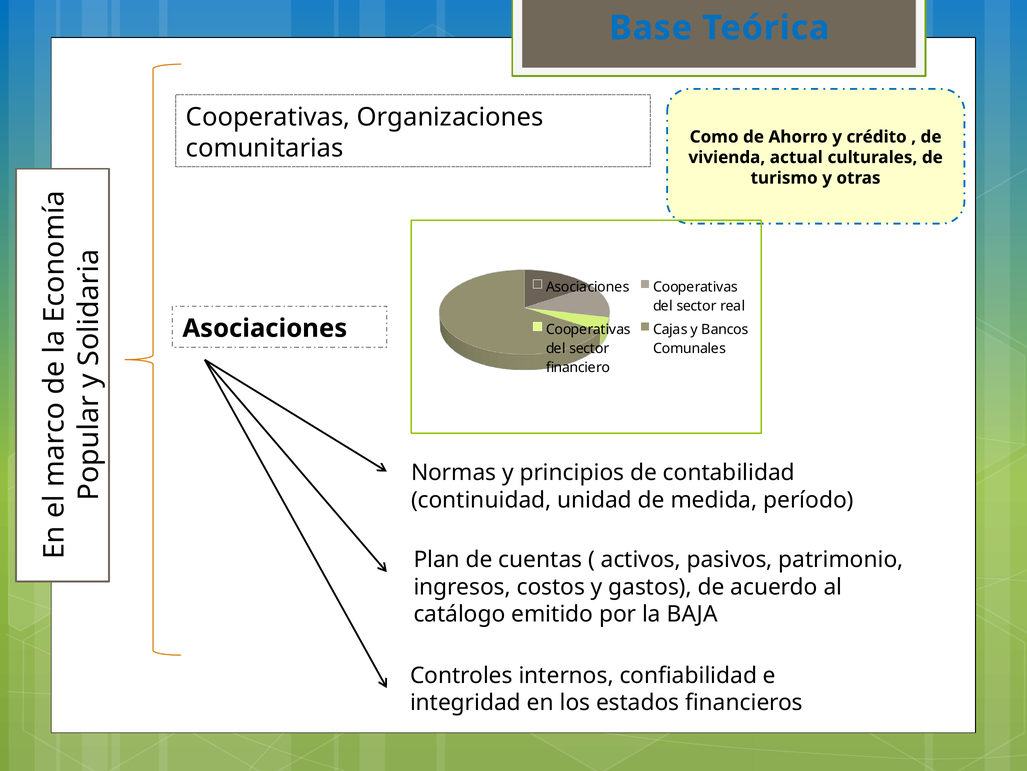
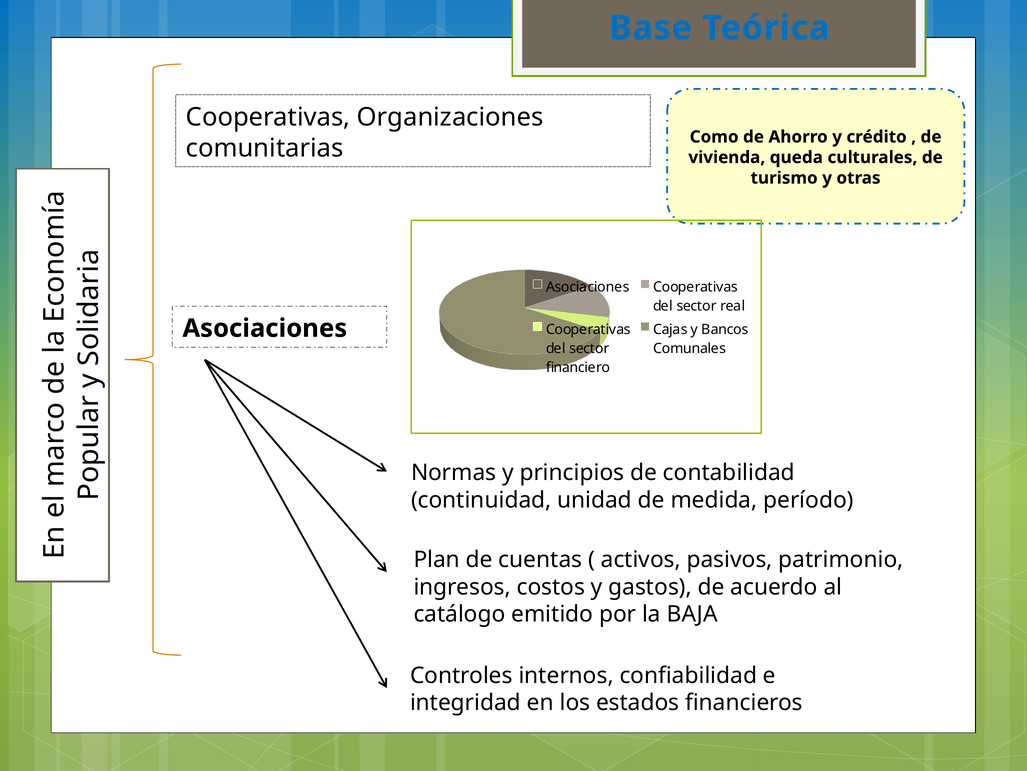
actual: actual -> queda (796, 157)
